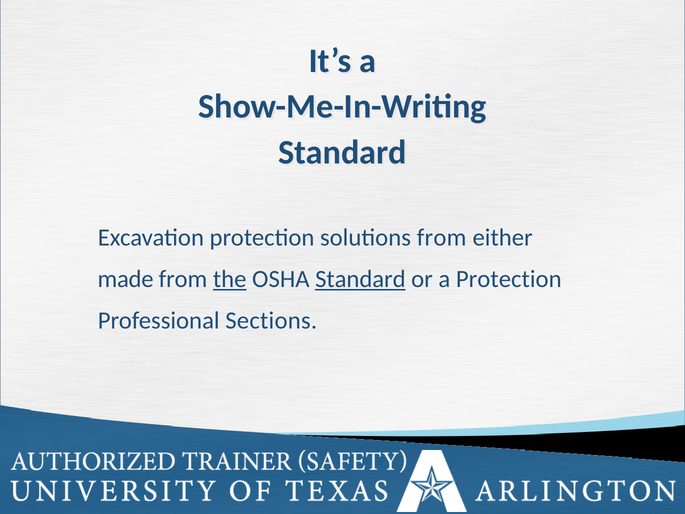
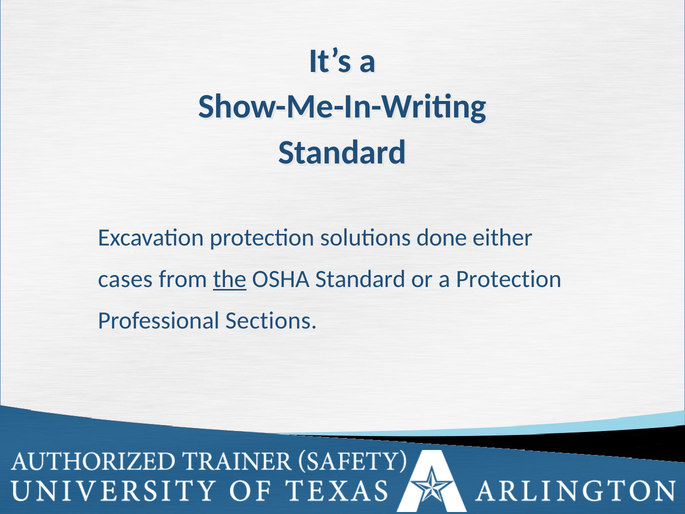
solutions from: from -> done (442, 237)
made: made -> cases (125, 279)
Standard underline: present -> none (360, 279)
